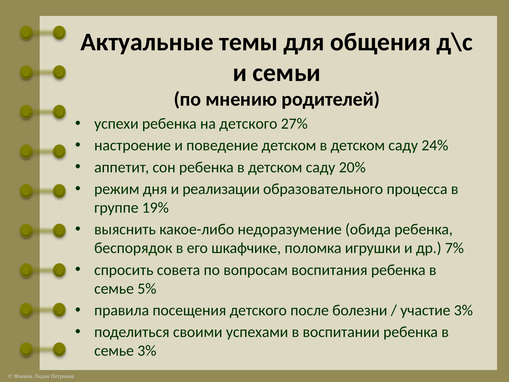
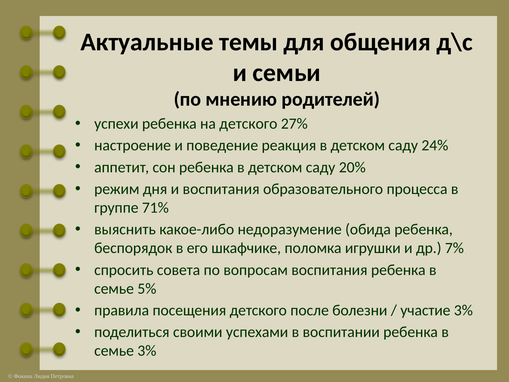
поведение детском: детском -> реакция (289, 145)
и реализации: реализации -> воспитания (221, 189)
19%: 19% -> 71% (155, 208)
